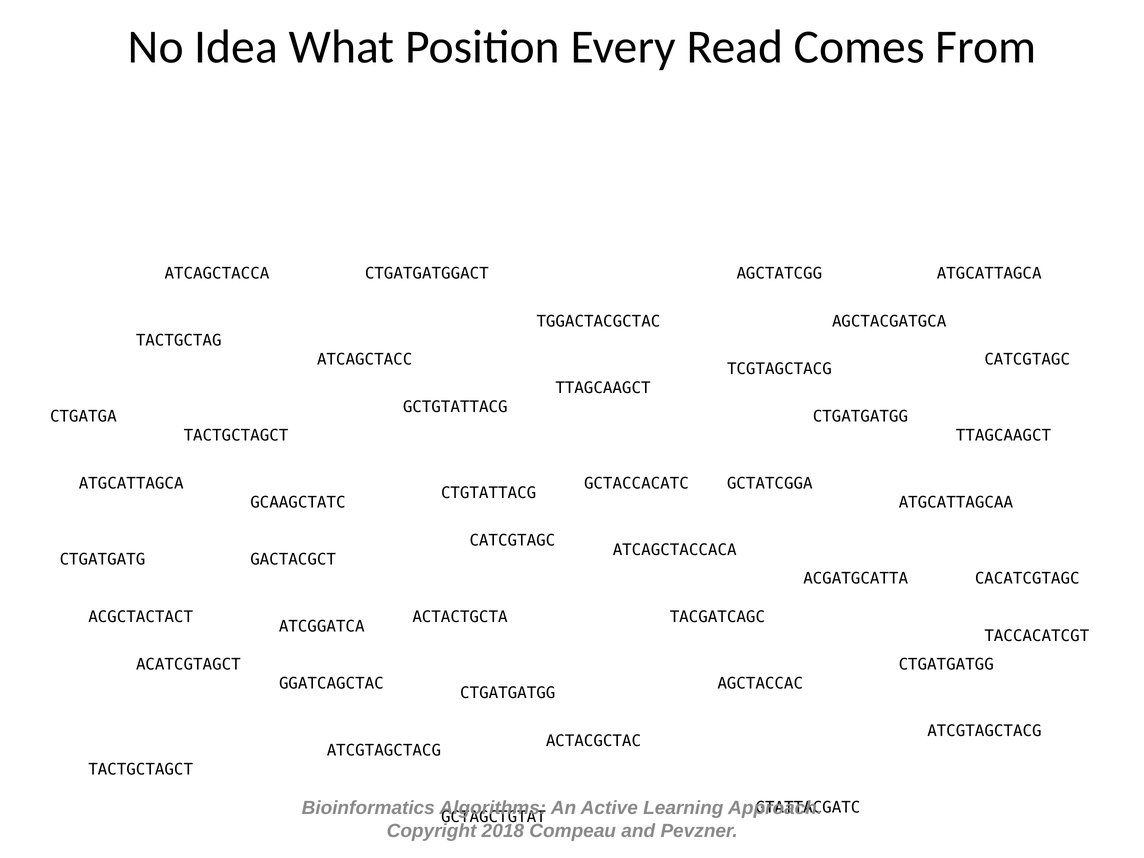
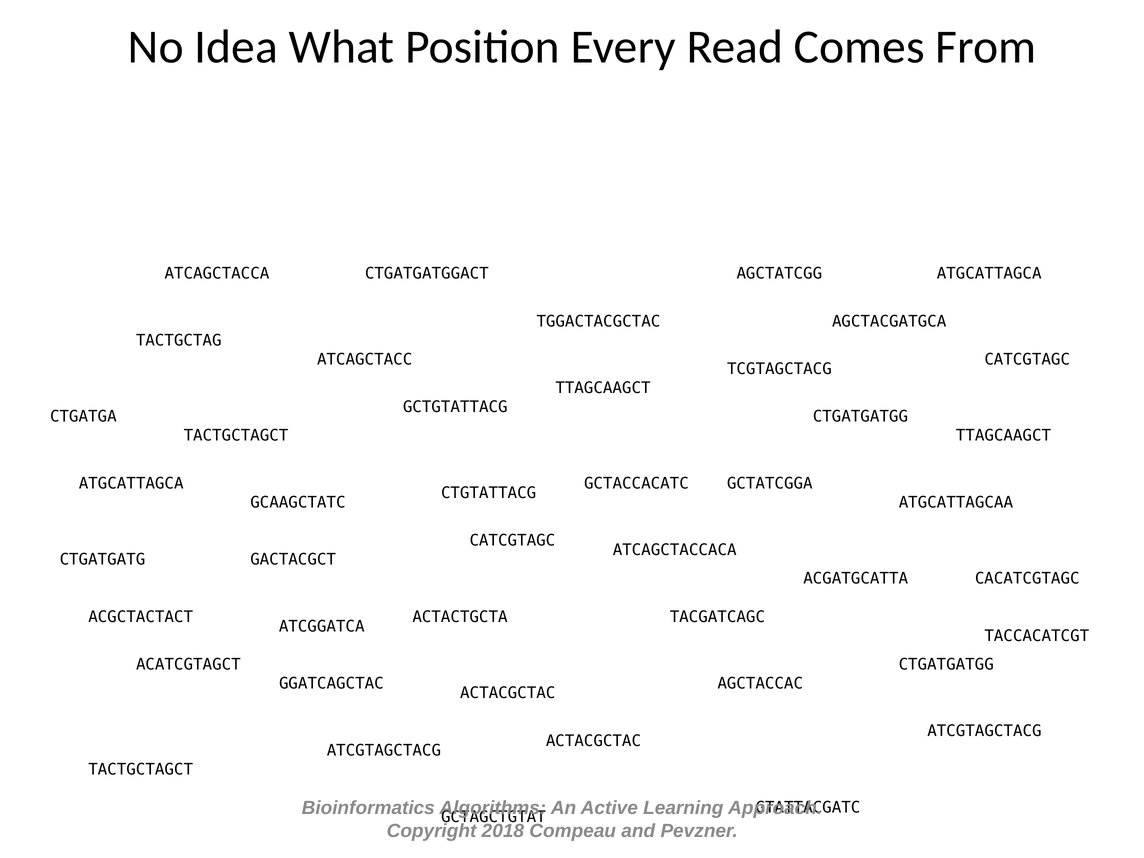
CTGATGATGG: CTGATGATGG -> ACTACGCTAC (508, 693)
